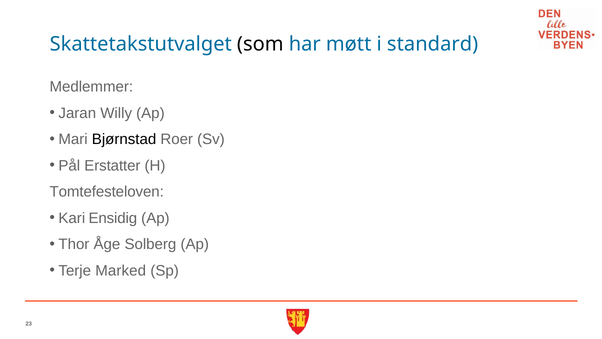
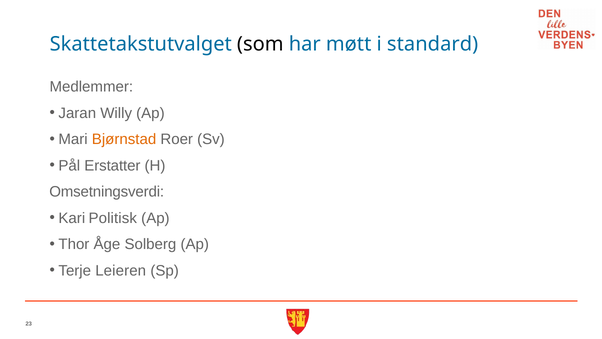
Bjørnstad colour: black -> orange (124, 139)
Tomtefesteloven: Tomtefesteloven -> Omsetningsverdi (107, 192)
Ensidig: Ensidig -> Politisk (113, 218)
Marked: Marked -> Leieren (121, 270)
